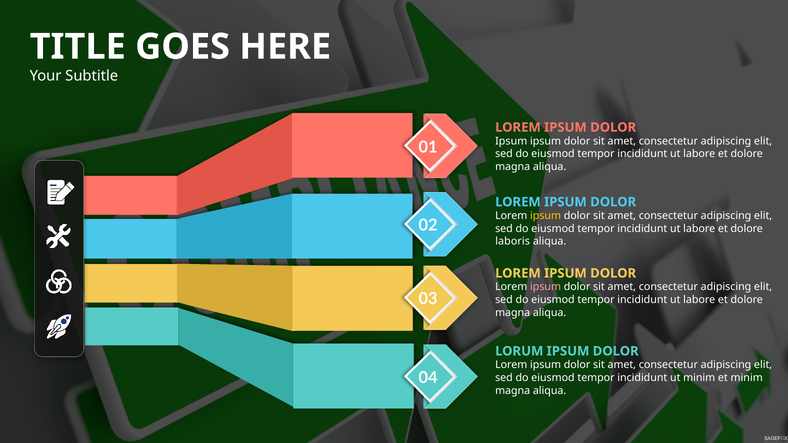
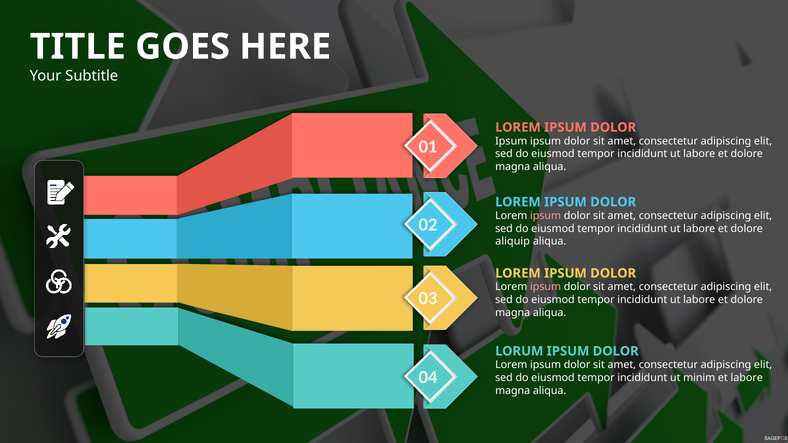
ipsum colour: yellow -> pink (546, 216)
laboris: laboris -> aliquip (513, 241)
et minim: minim -> labore (747, 378)
